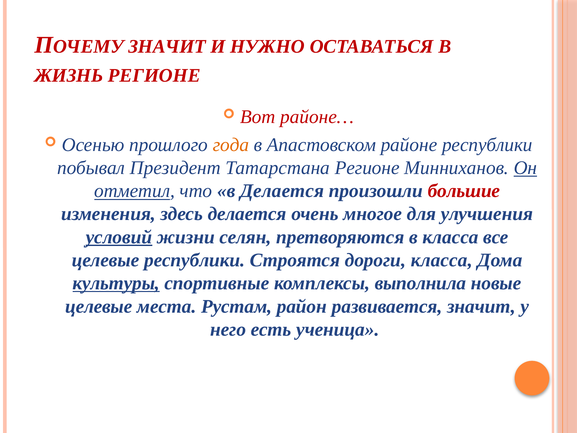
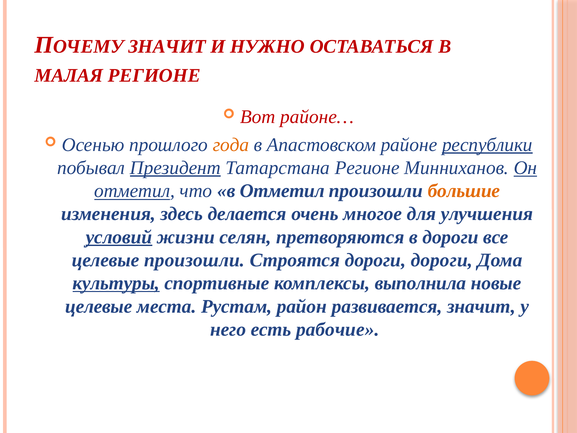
ЖИЗНЬ: ЖИЗНЬ -> МАЛАЯ (69, 75)
республики underline: none -> present (487, 145)
Президент underline: none -> present (175, 168)
в Делается: Делается -> Отметил (282, 191)
большие colour: red -> orange (464, 191)
в класса: класса -> дороги (451, 237)
целевые республики: республики -> произошли (194, 260)
дороги класса: класса -> дороги (442, 260)
ученица: ученица -> рабочие (338, 329)
